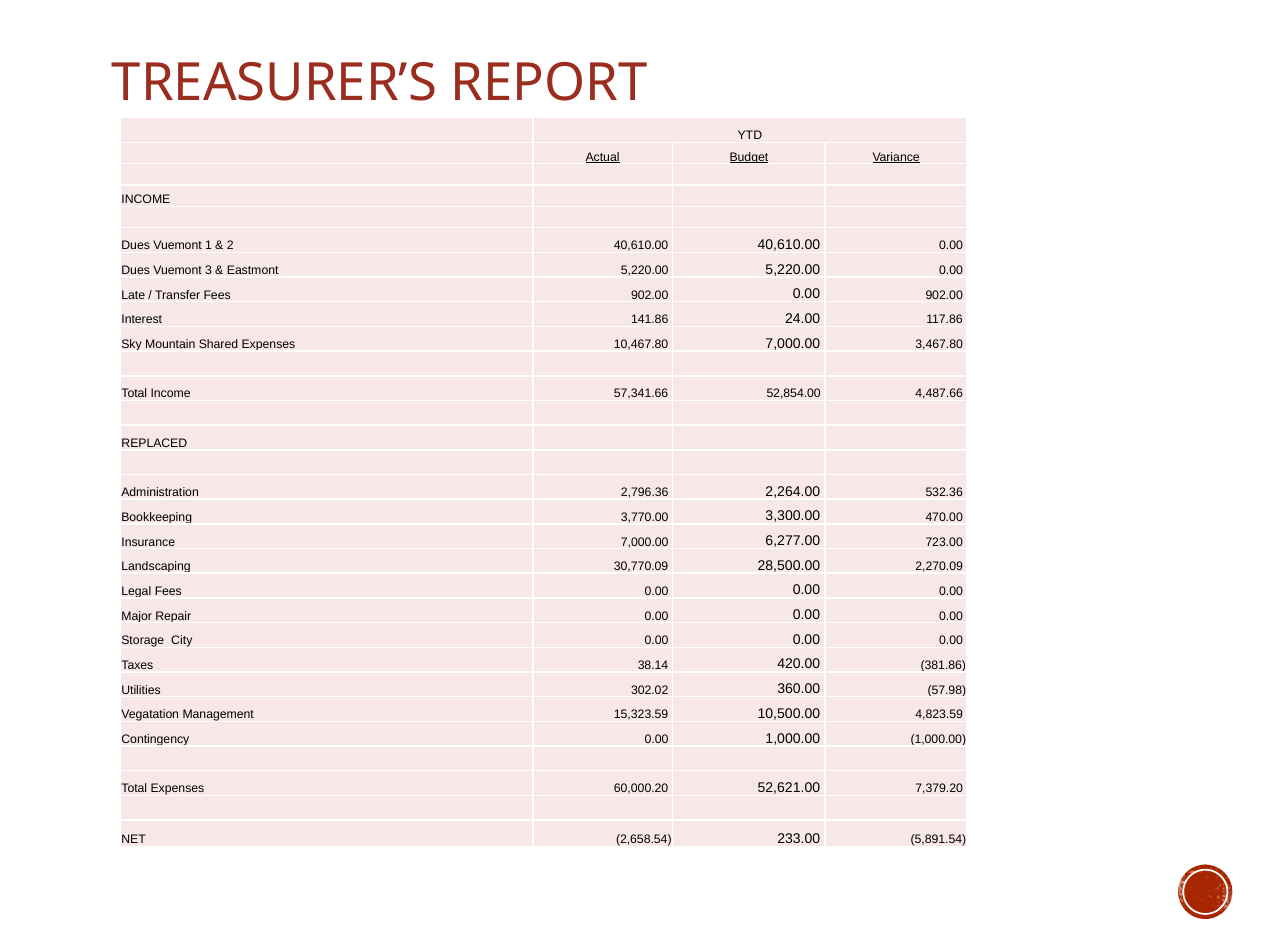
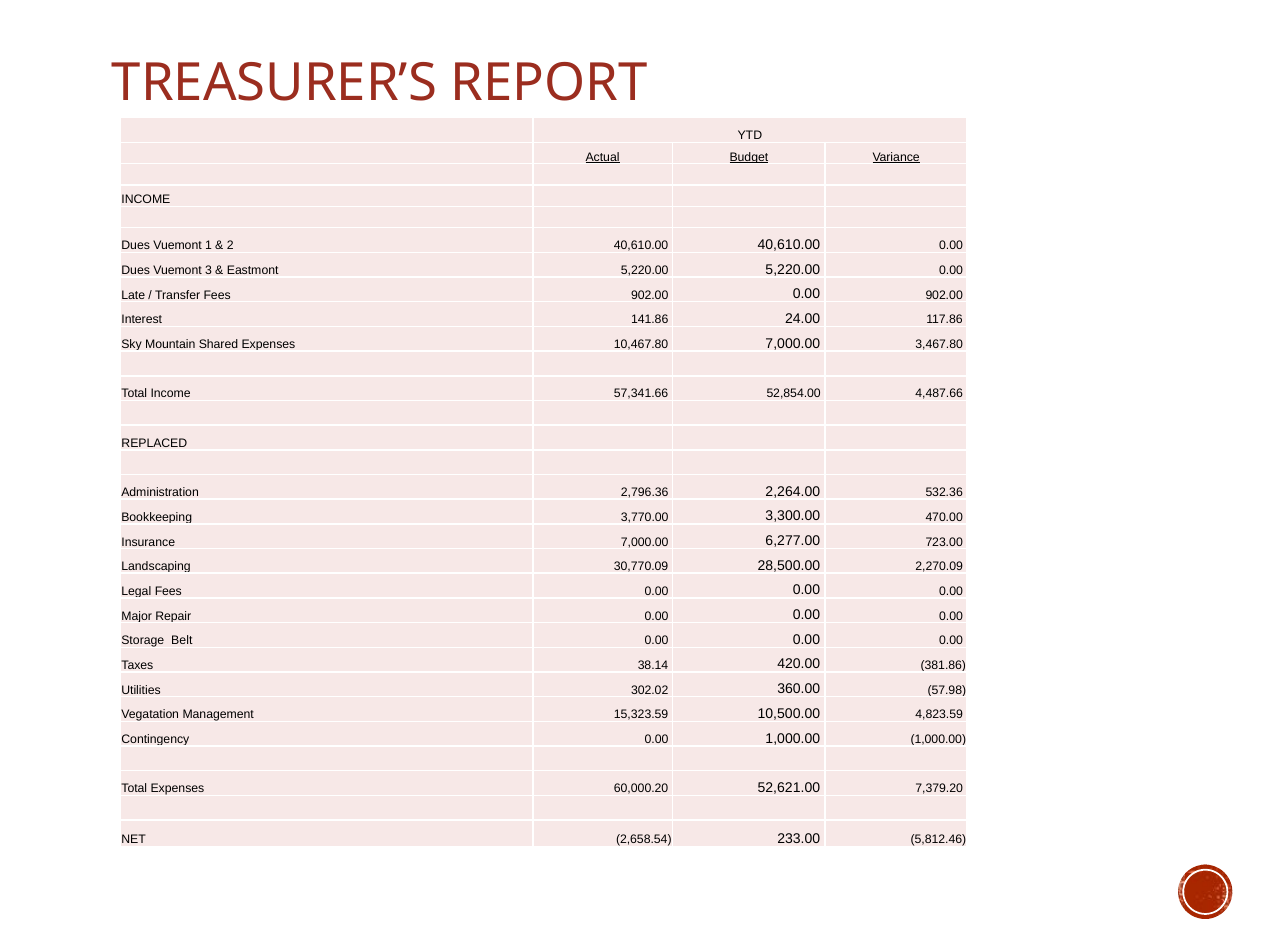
City: City -> Belt (182, 641)
5,891.54: 5,891.54 -> 5,812.46 (938, 840)
